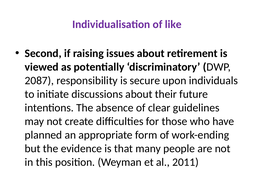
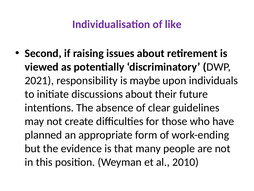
2087: 2087 -> 2021 (39, 80)
secure: secure -> maybe (145, 80)
2011: 2011 -> 2010 (185, 162)
